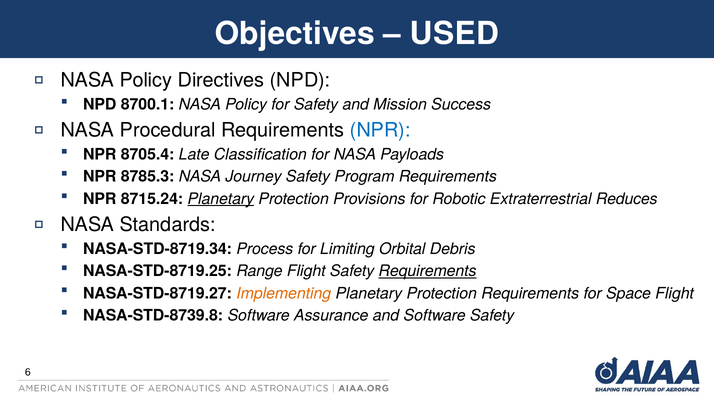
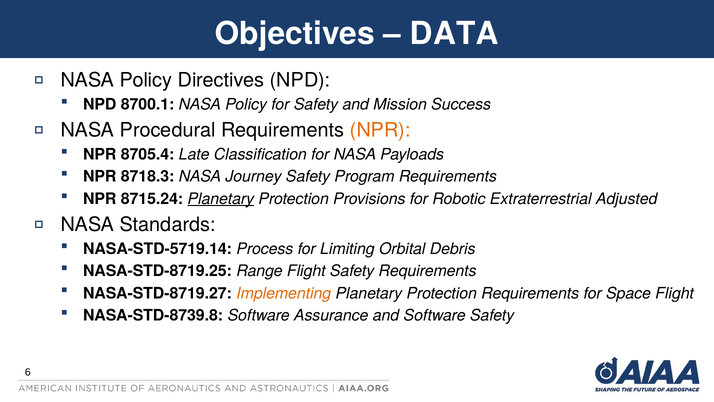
USED: USED -> DATA (454, 34)
NPR colour: blue -> orange (380, 130)
8785.3: 8785.3 -> 8718.3 (148, 177)
Reduces: Reduces -> Adjusted (627, 199)
NASA-STD-8719.34: NASA-STD-8719.34 -> NASA-STD-5719.14 (158, 249)
Requirements underline: present -> none (428, 271)
